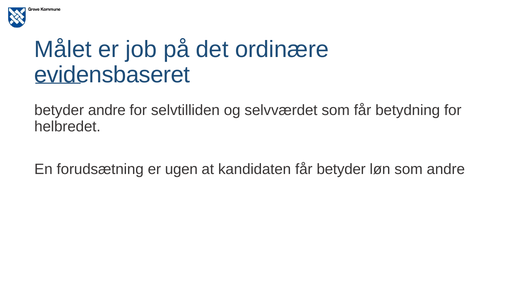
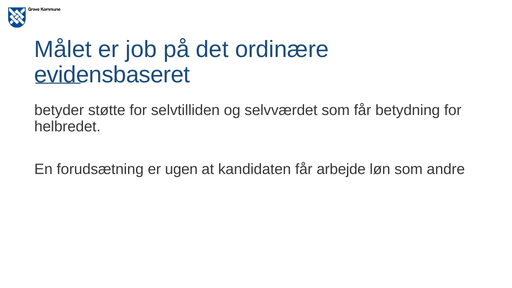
betyder andre: andre -> støtte (107, 110)
får betyder: betyder -> arbejde (341, 169)
